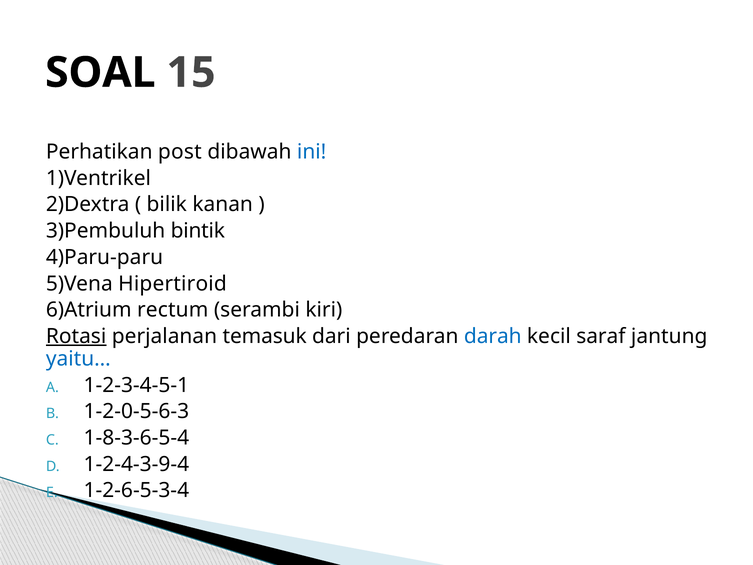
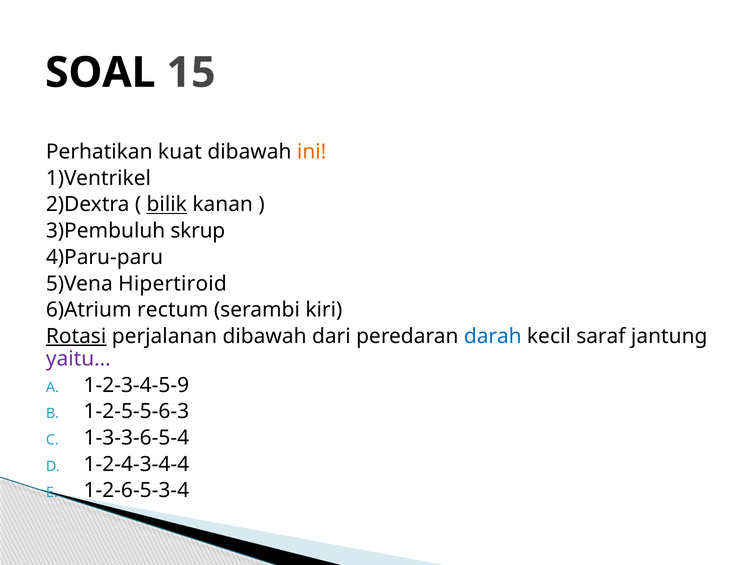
post: post -> kuat (180, 152)
ini colour: blue -> orange (312, 152)
bilik underline: none -> present (167, 204)
bintik: bintik -> skrup (198, 231)
perjalanan temasuk: temasuk -> dibawah (265, 336)
yaitu… colour: blue -> purple (78, 359)
1-2-3-4-5-1: 1-2-3-4-5-1 -> 1-2-3-4-5-9 (136, 385)
1-2-0-5-6-3: 1-2-0-5-6-3 -> 1-2-5-5-6-3 (136, 411)
1-8-3-6-5-4: 1-8-3-6-5-4 -> 1-3-3-6-5-4 (136, 438)
1-2-4-3-9-4: 1-2-4-3-9-4 -> 1-2-4-3-4-4 (136, 464)
